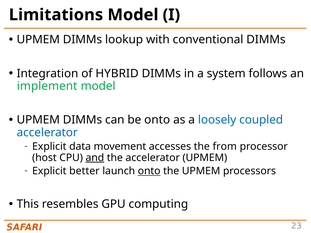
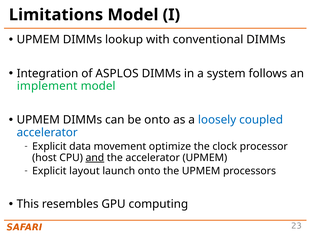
HYBRID: HYBRID -> ASPLOS (117, 73)
accesses: accesses -> optimize (170, 147)
from: from -> clock (225, 147)
better: better -> layout (84, 171)
onto underline: present -> none (149, 171)
